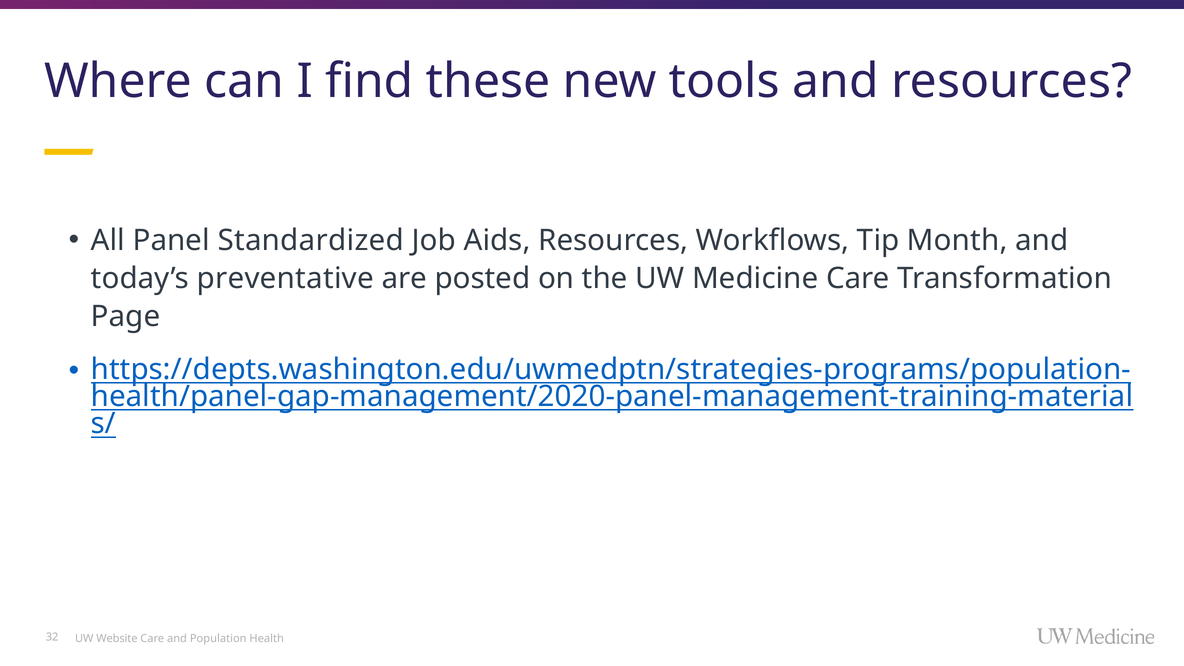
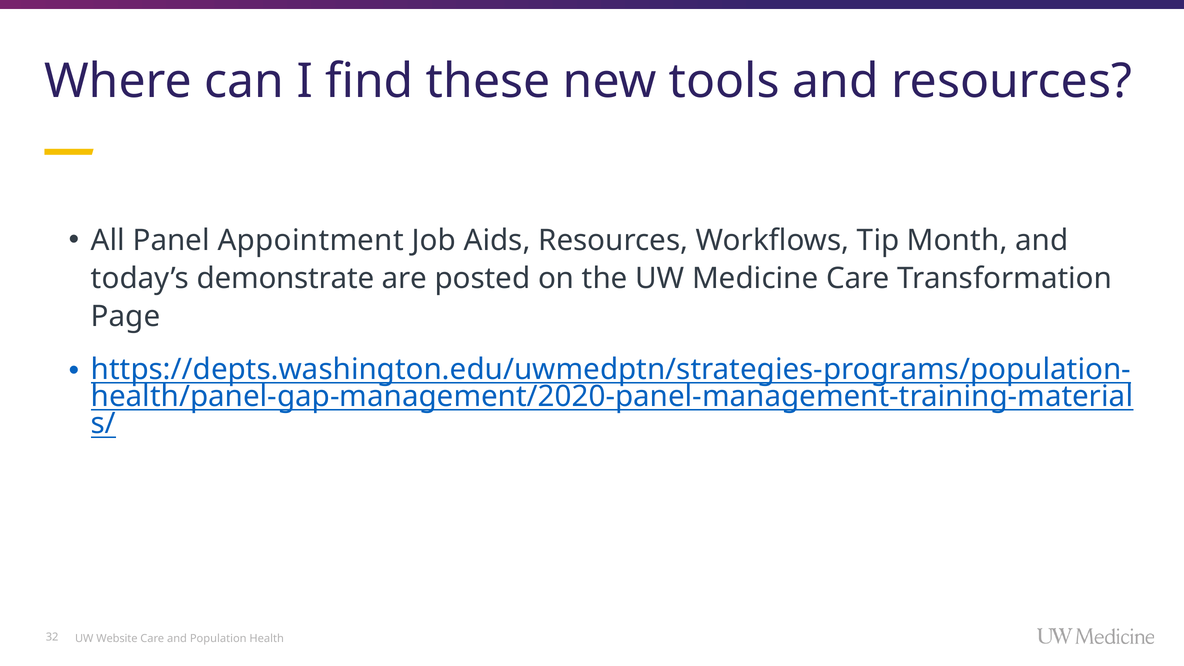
Standardized: Standardized -> Appointment (311, 240)
preventative: preventative -> demonstrate (286, 278)
